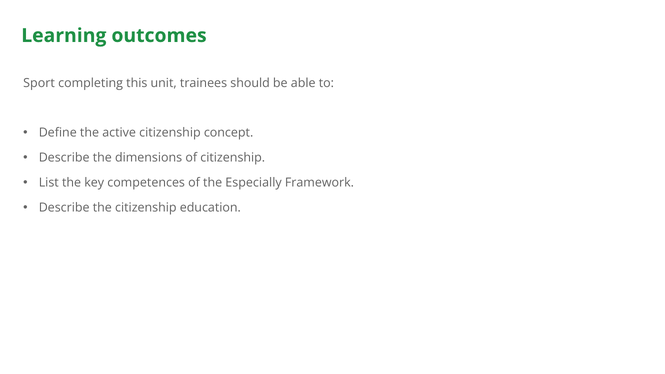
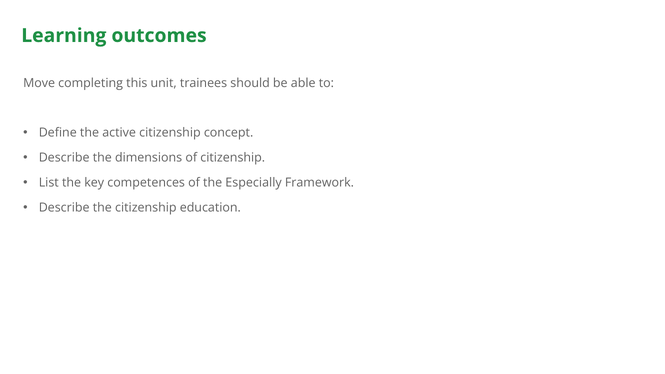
Sport: Sport -> Move (39, 83)
